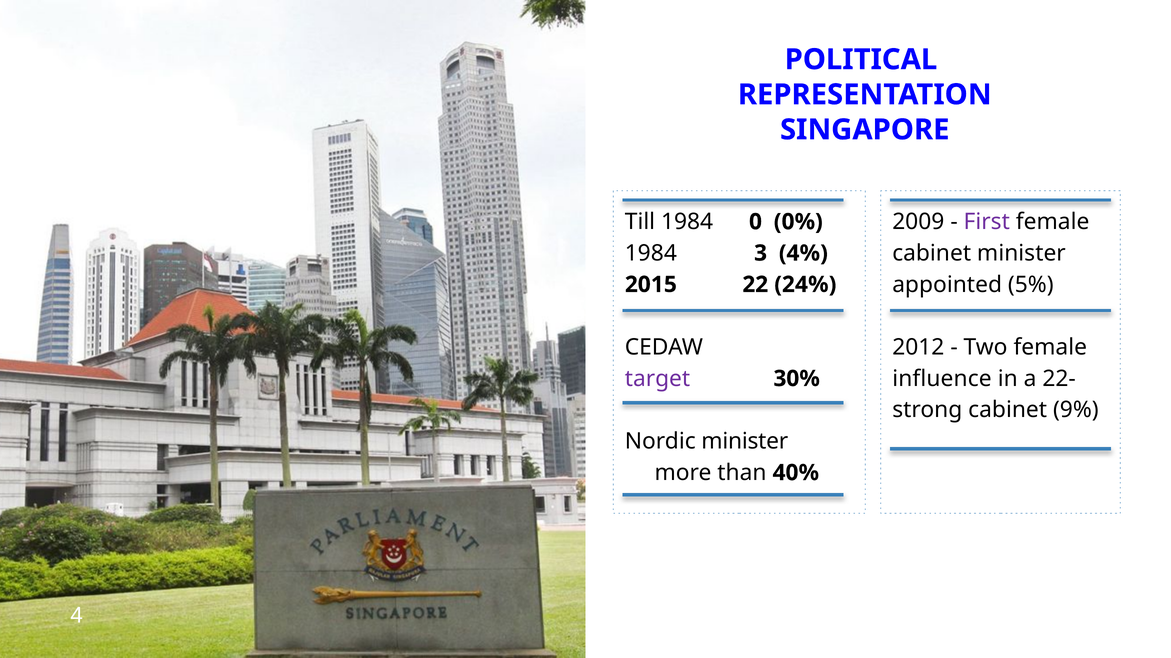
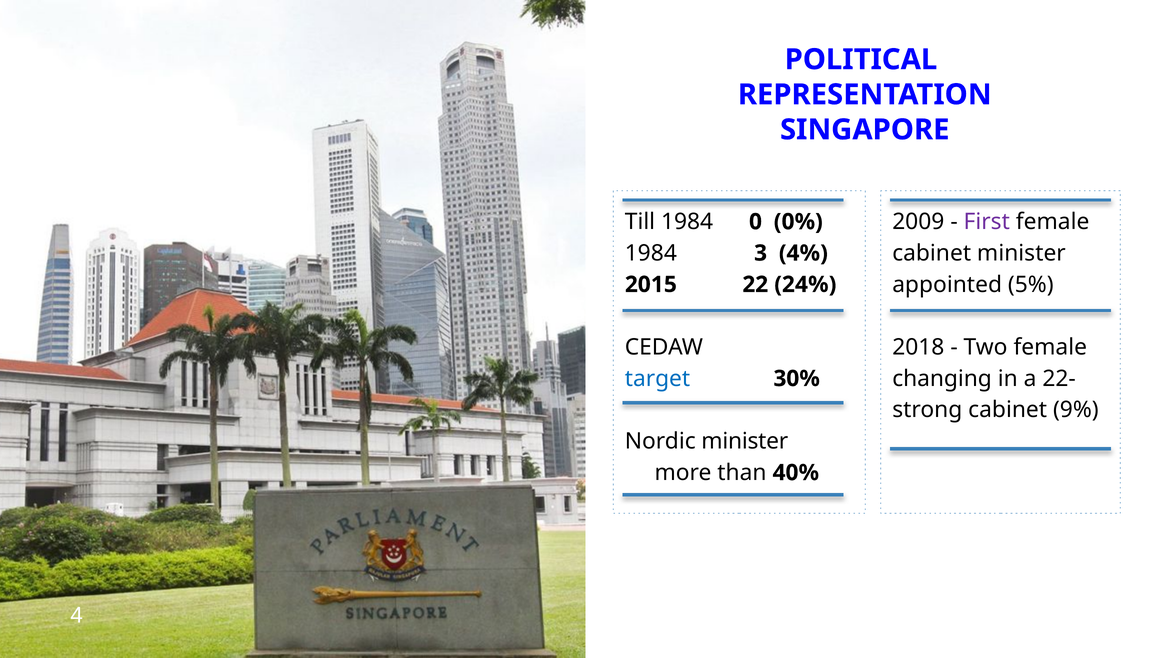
2012: 2012 -> 2018 (918, 348)
target colour: purple -> blue (657, 379)
influence: influence -> changing (942, 379)
